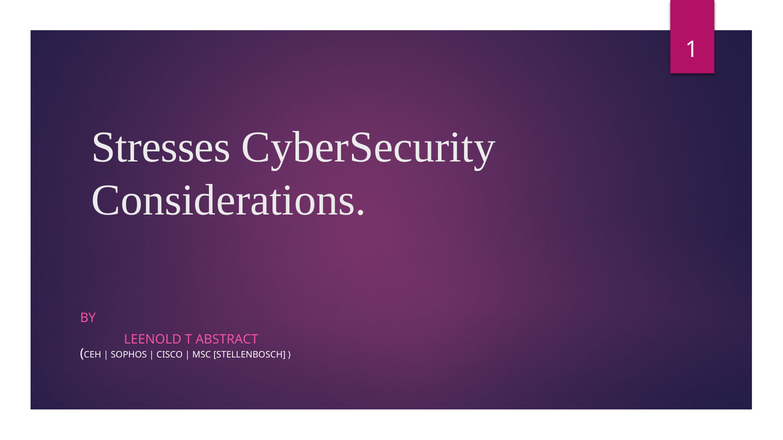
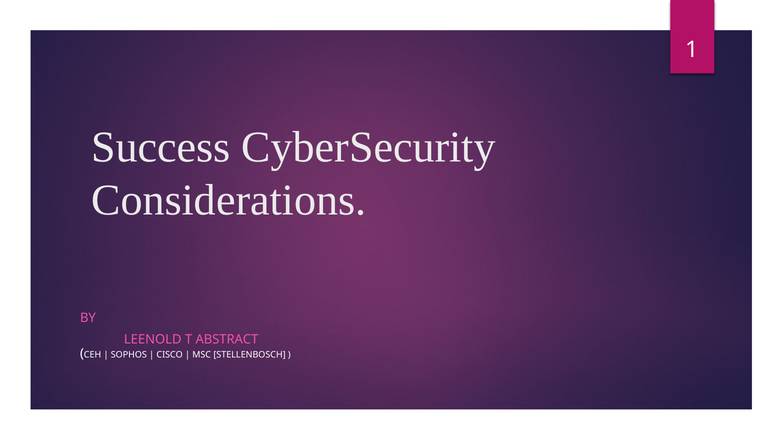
Stresses: Stresses -> Success (161, 147)
